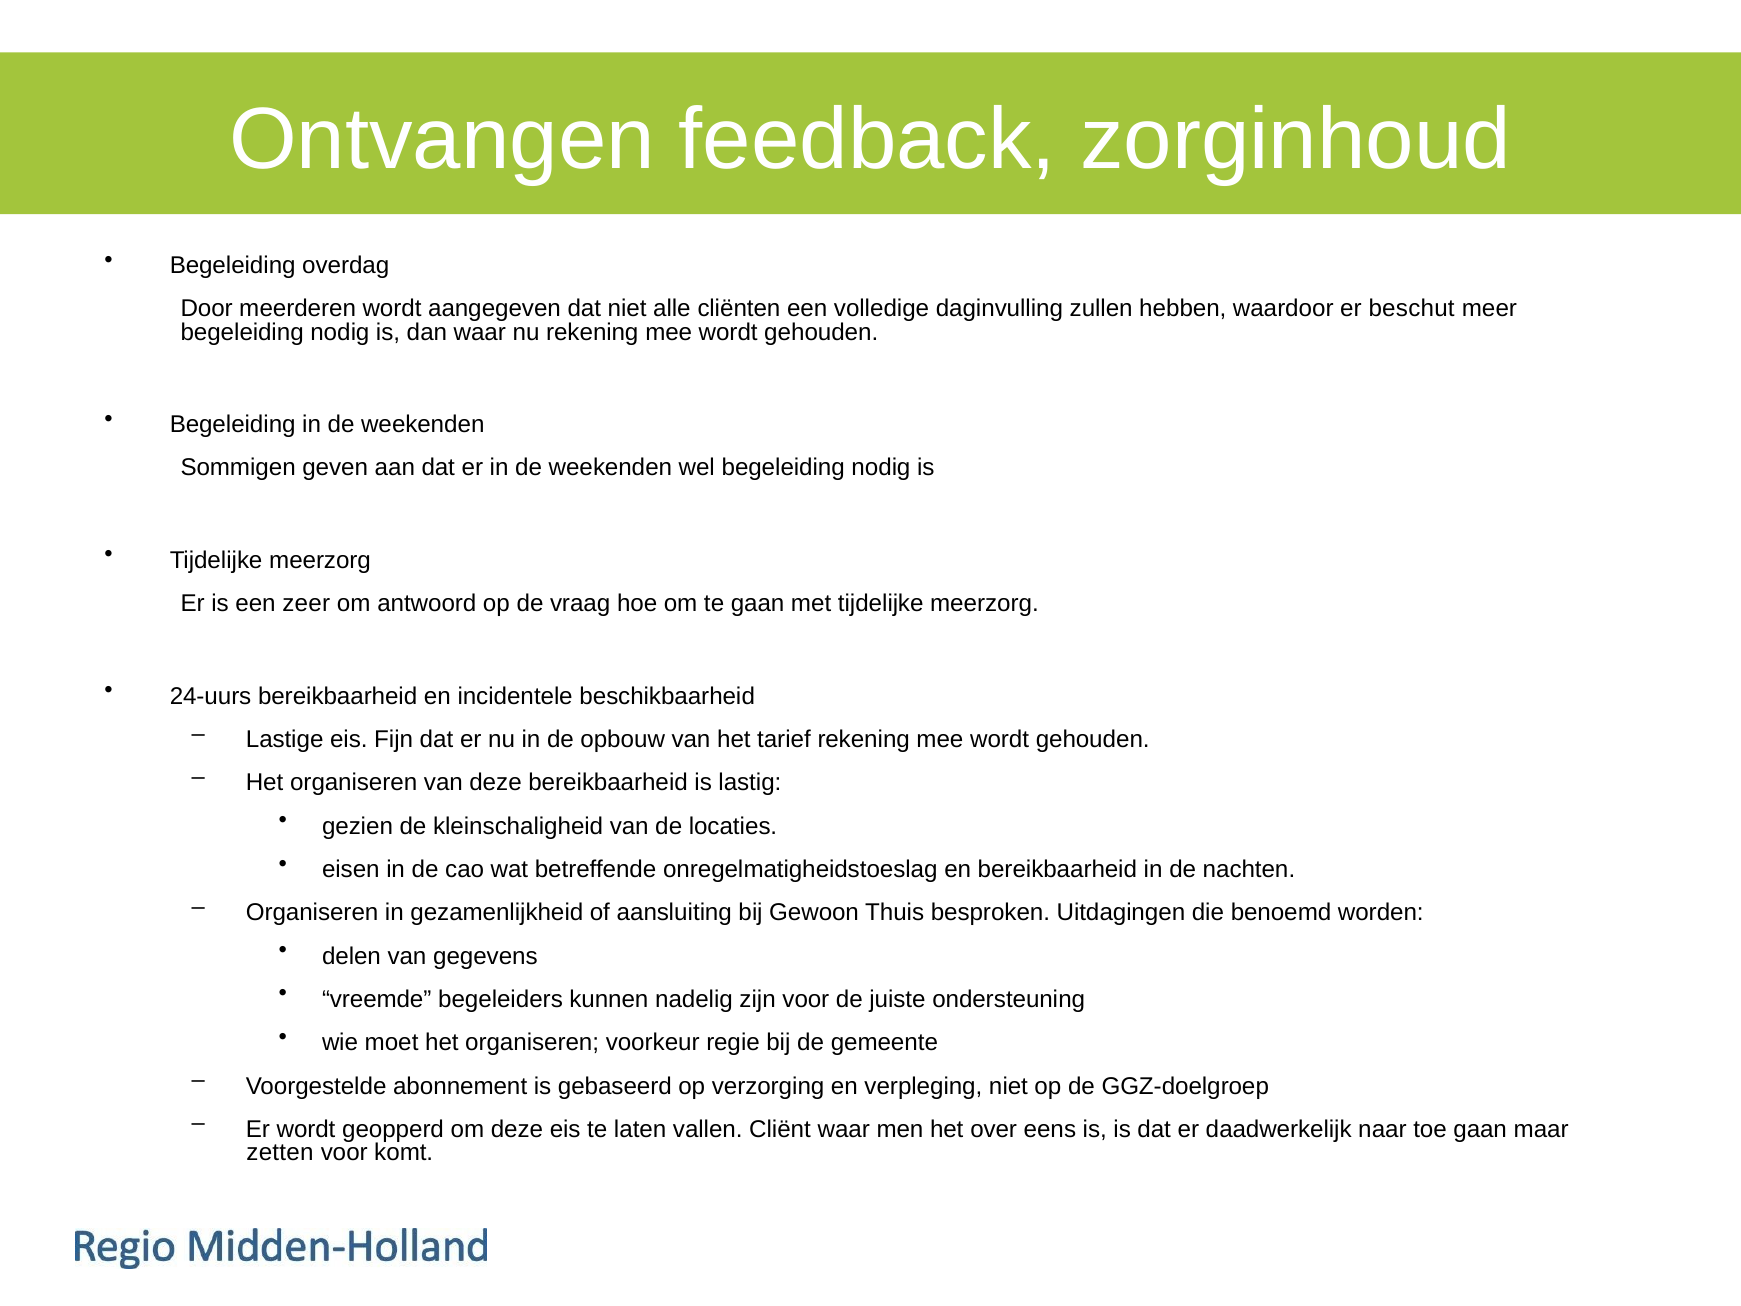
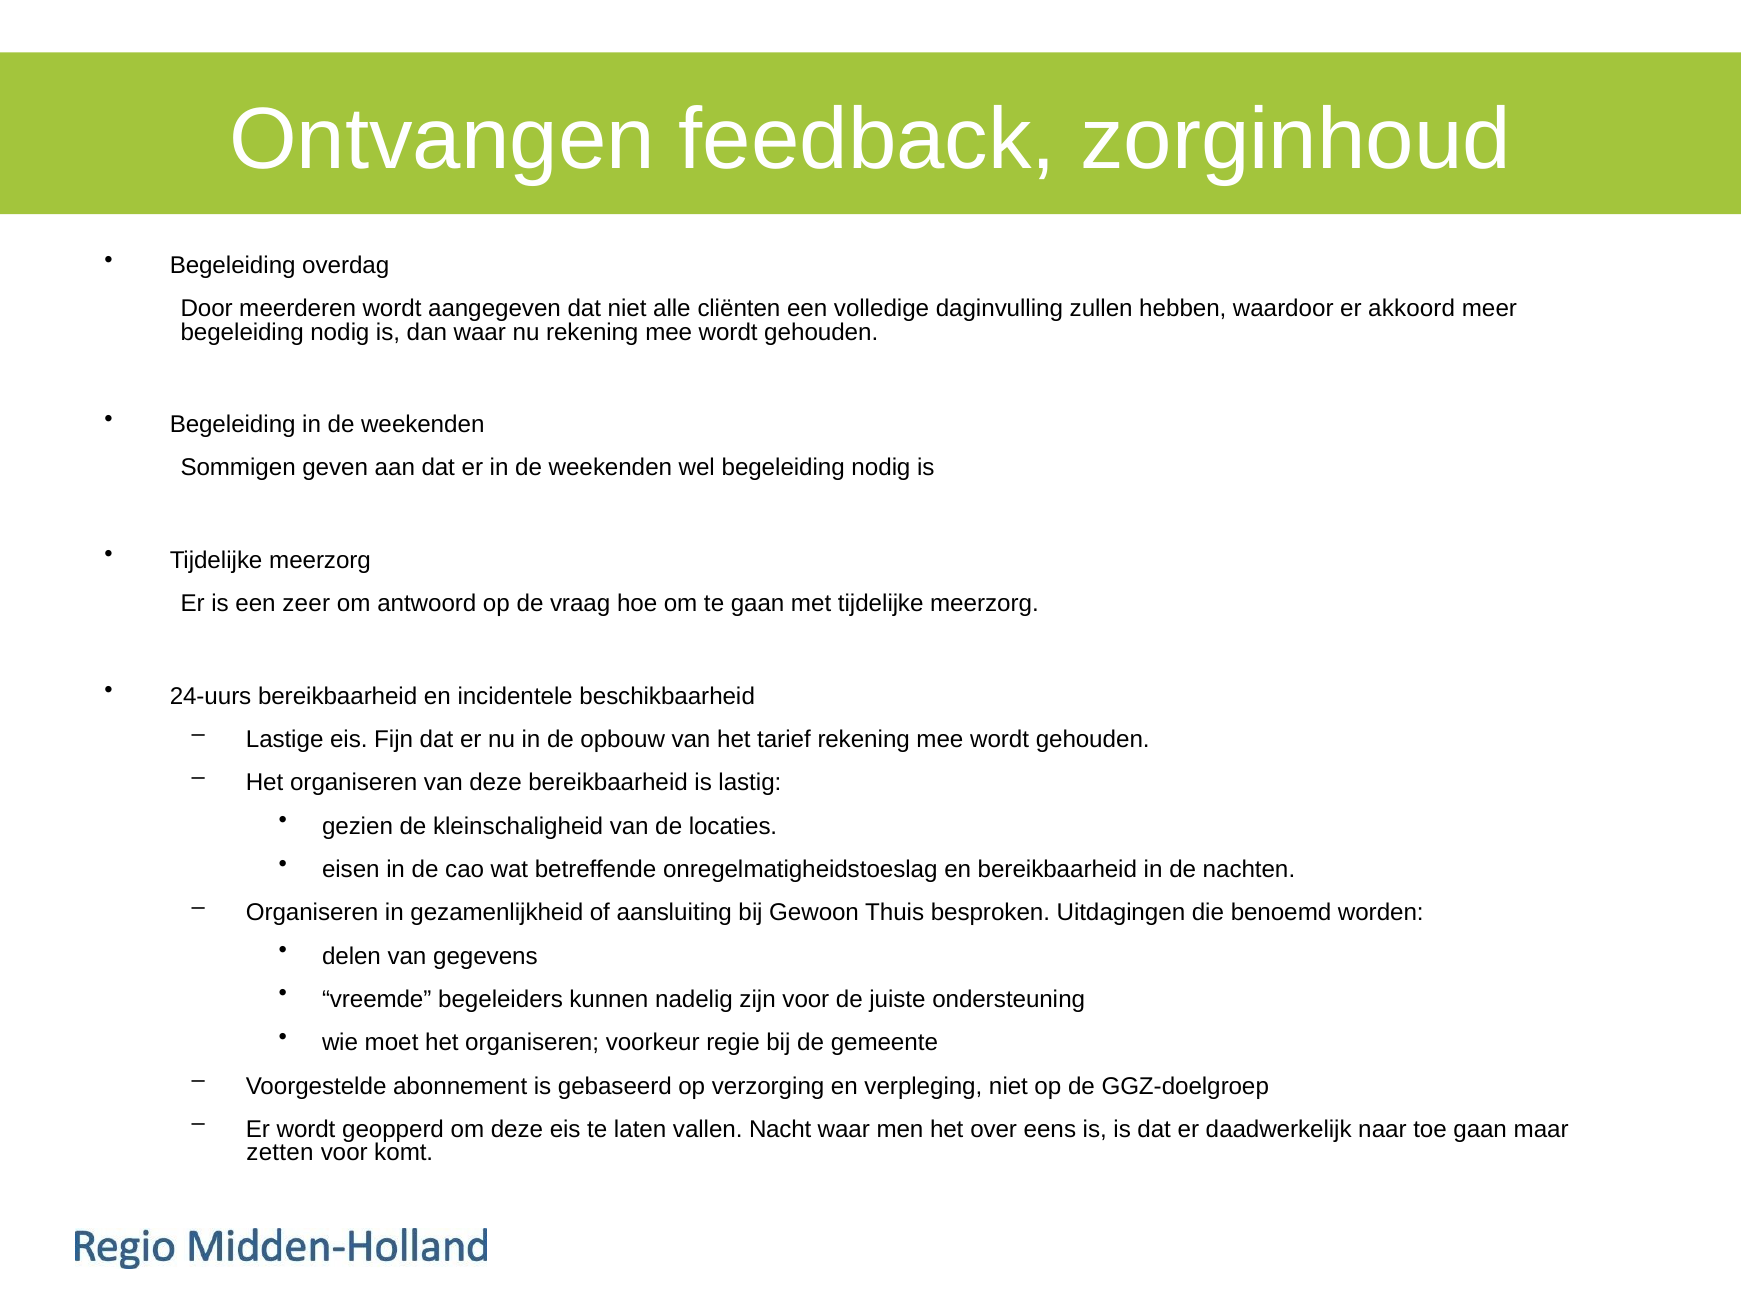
beschut: beschut -> akkoord (1412, 309)
Cliënt: Cliënt -> Nacht (780, 1129)
